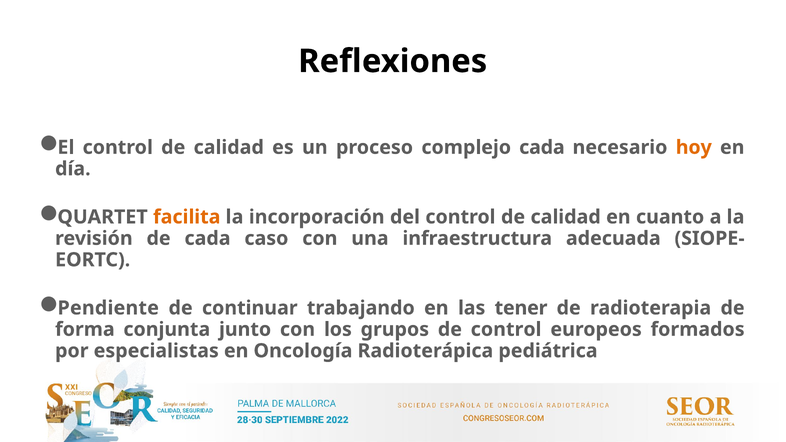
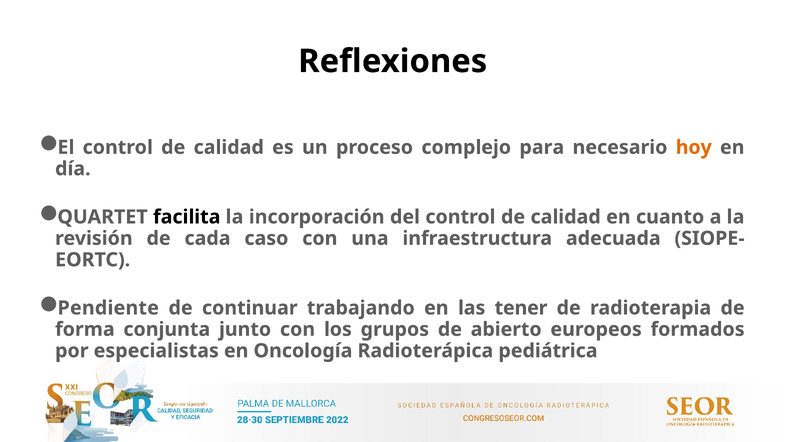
complejo cada: cada -> para (542, 147)
facilita colour: orange -> black (187, 217)
de control: control -> abierto (506, 329)
